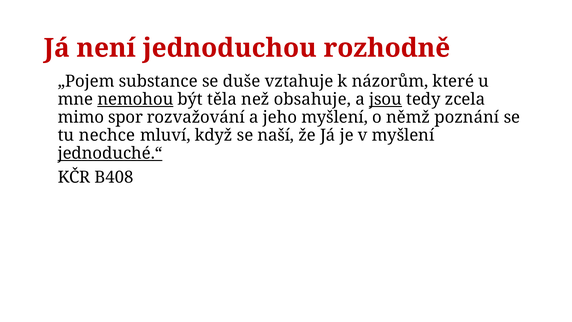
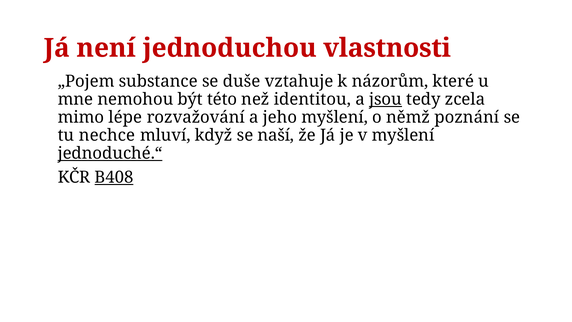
rozhodně: rozhodně -> vlastnosti (387, 48)
nemohou underline: present -> none (135, 99)
těla: těla -> této (222, 99)
obsahuje: obsahuje -> identitou (312, 99)
spor: spor -> lépe (125, 117)
B408 underline: none -> present (114, 177)
